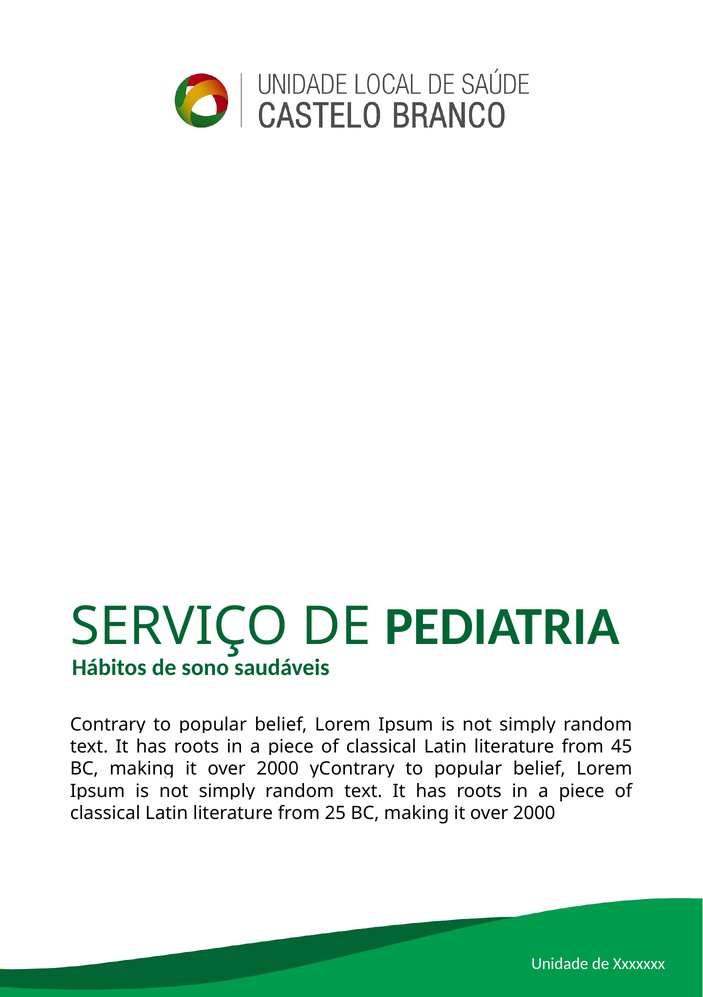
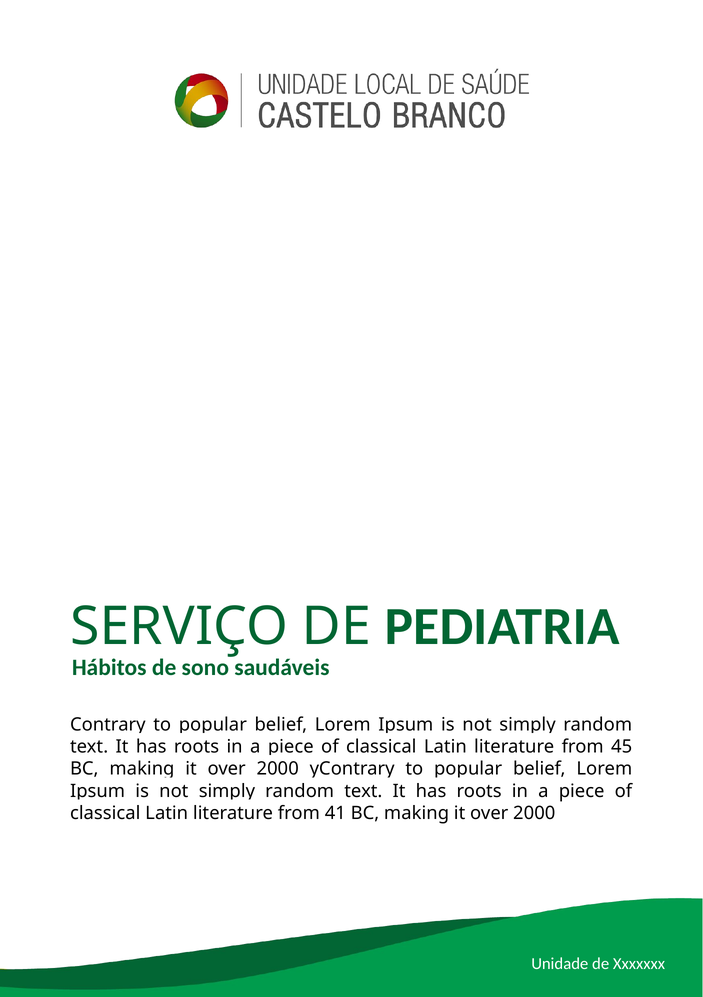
25: 25 -> 41 (335, 813)
